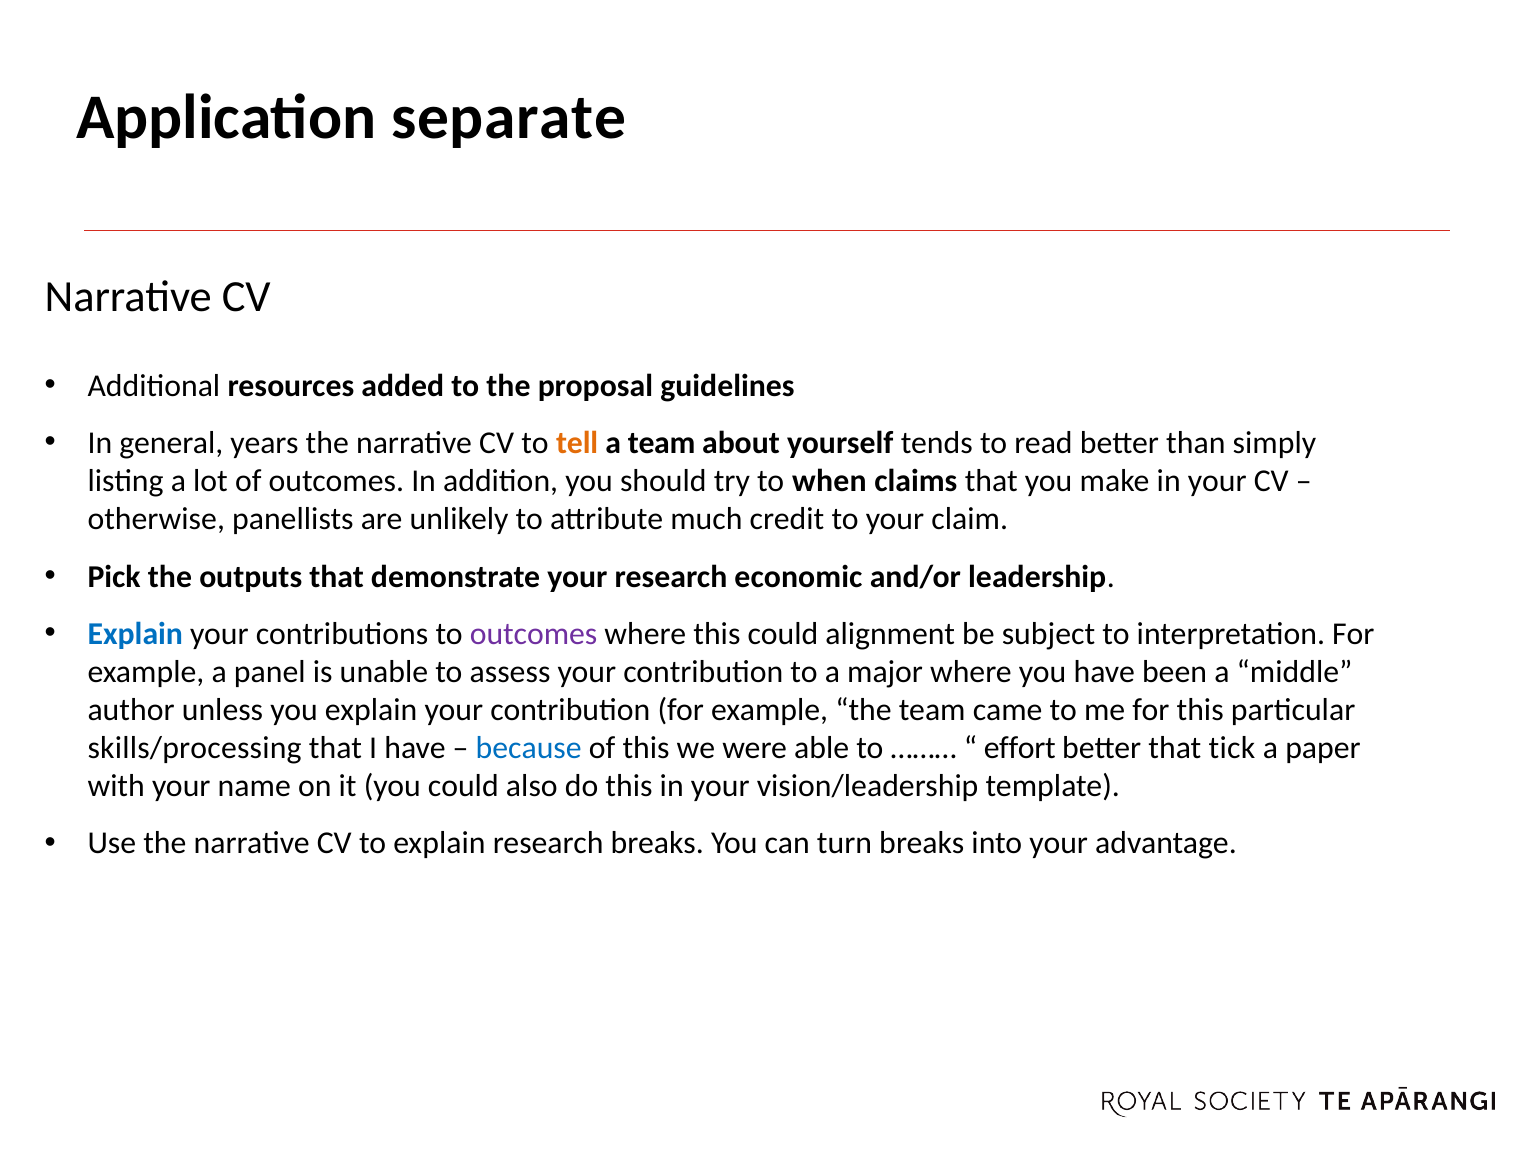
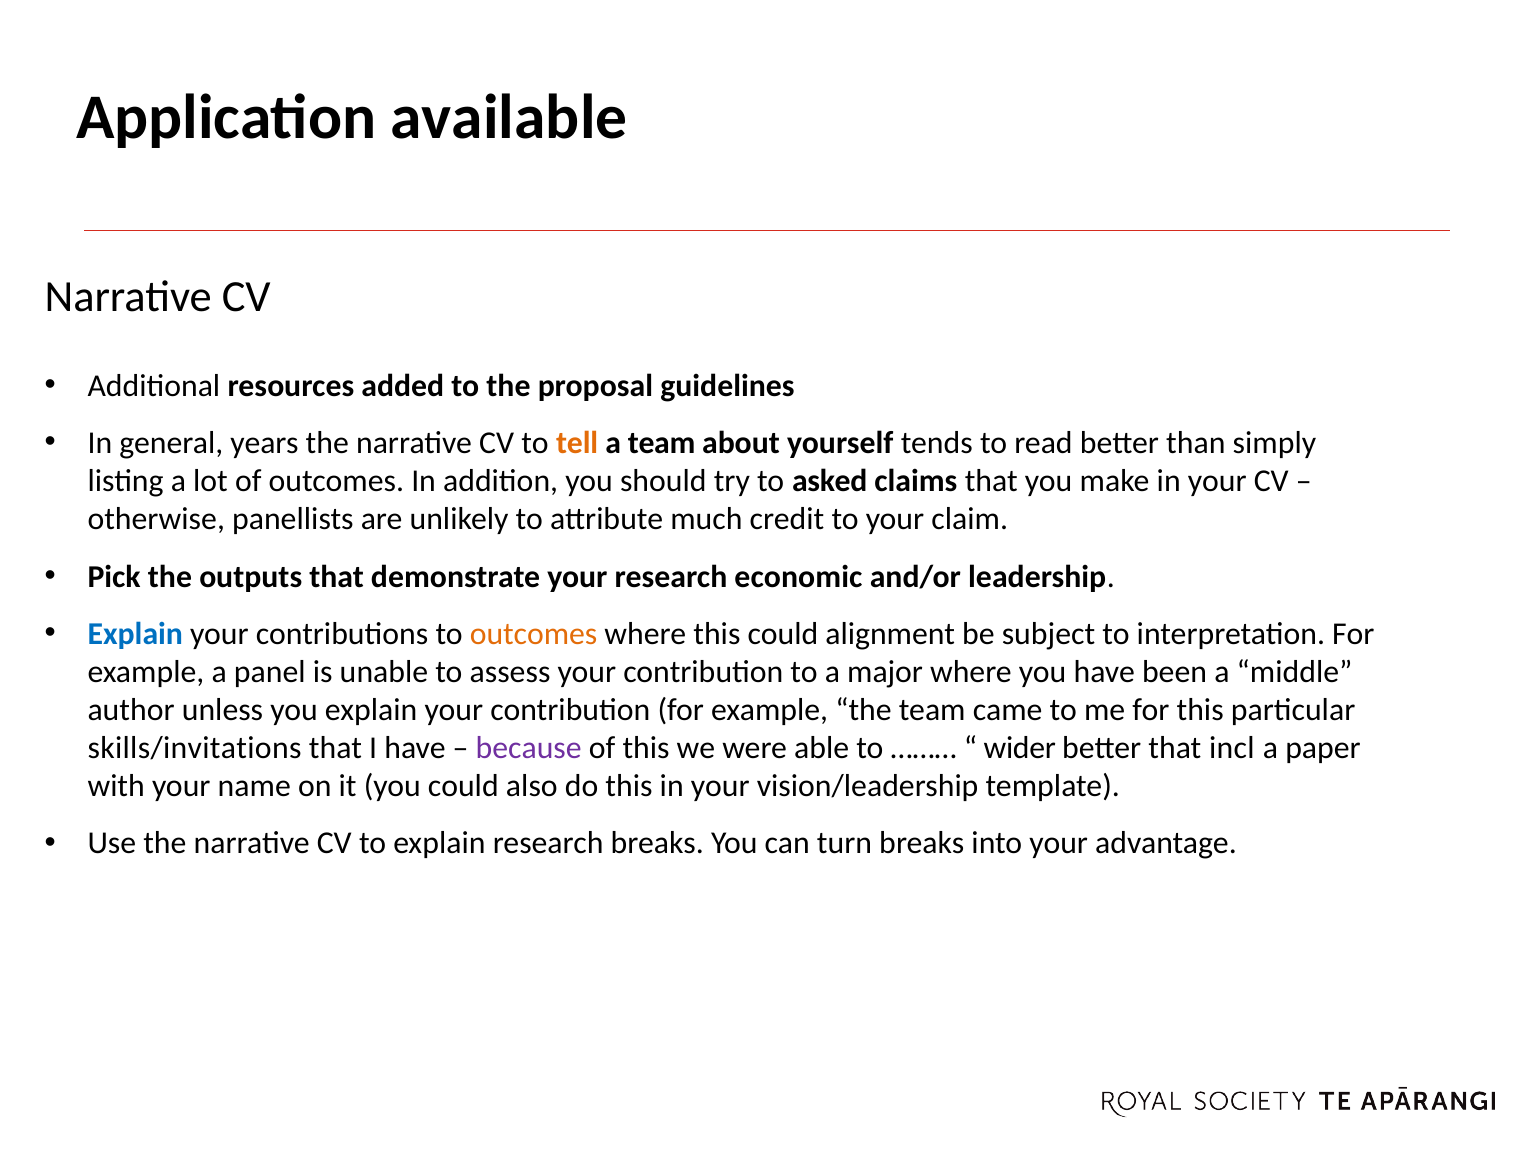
separate: separate -> available (509, 118)
when: when -> asked (830, 481)
outcomes colour: purple -> orange (534, 634)
skills/processing: skills/processing -> skills/invitations (195, 748)
because colour: blue -> purple (529, 748)
effort: effort -> wider (1020, 748)
tick: tick -> incl (1232, 748)
